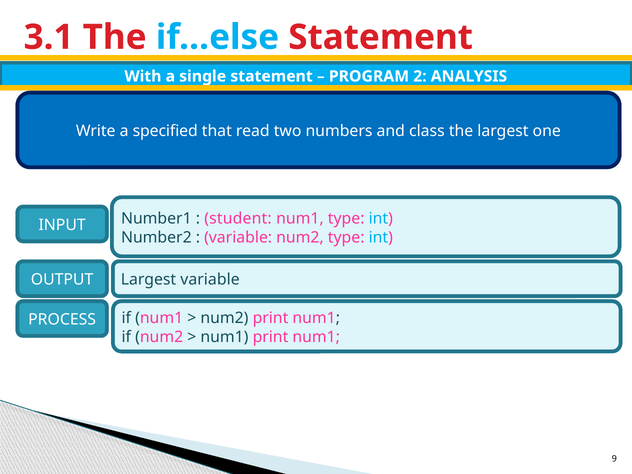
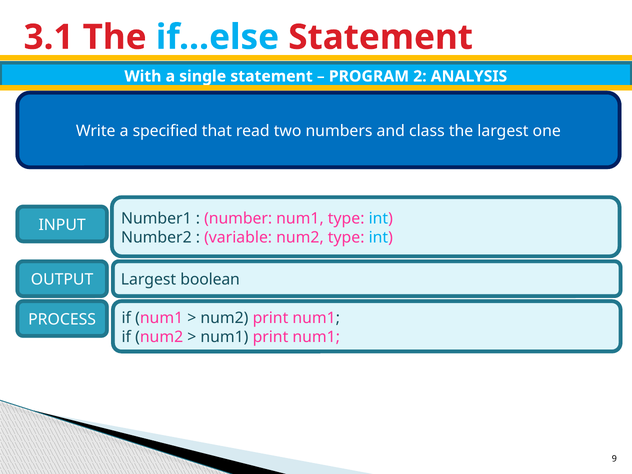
student: student -> number (238, 218)
Largest variable: variable -> boolean (210, 280)
